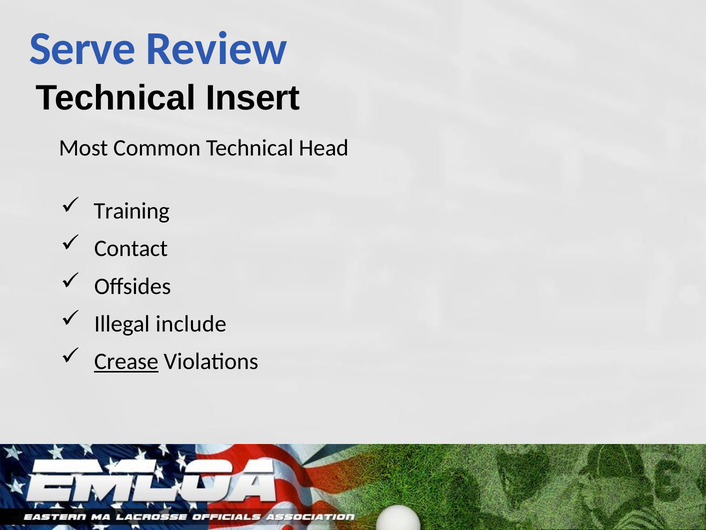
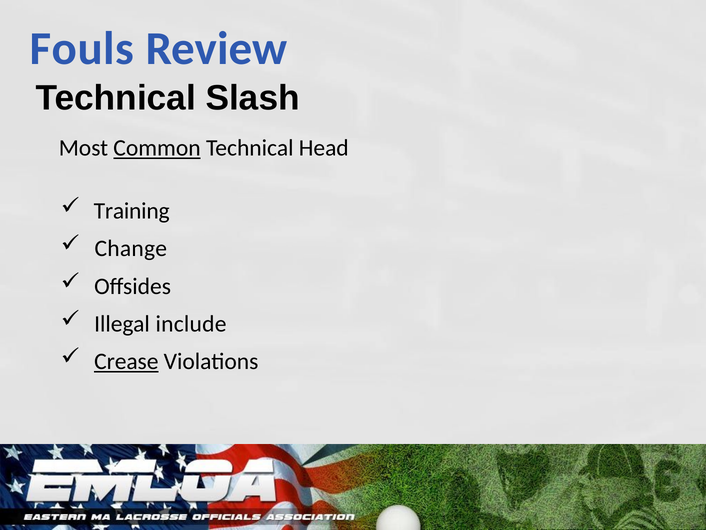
Serve: Serve -> Fouls (82, 49)
Insert: Insert -> Slash (253, 98)
Common underline: none -> present (157, 148)
Contact: Contact -> Change (131, 248)
